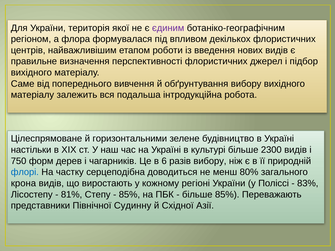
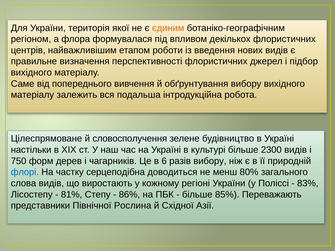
єдиним colour: purple -> orange (168, 28)
горизонтальними: горизонтальними -> словосполучення (130, 139)
крона: крона -> слова (23, 183)
85%: 85% -> 86% (129, 195)
Судинну: Судинну -> Рослина (133, 206)
